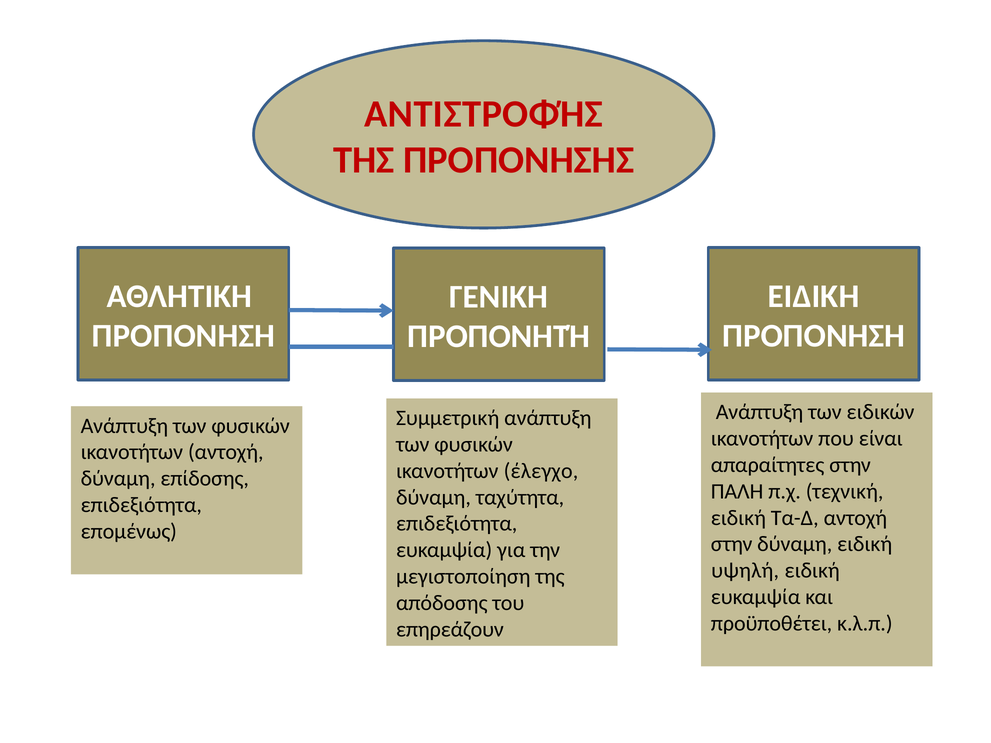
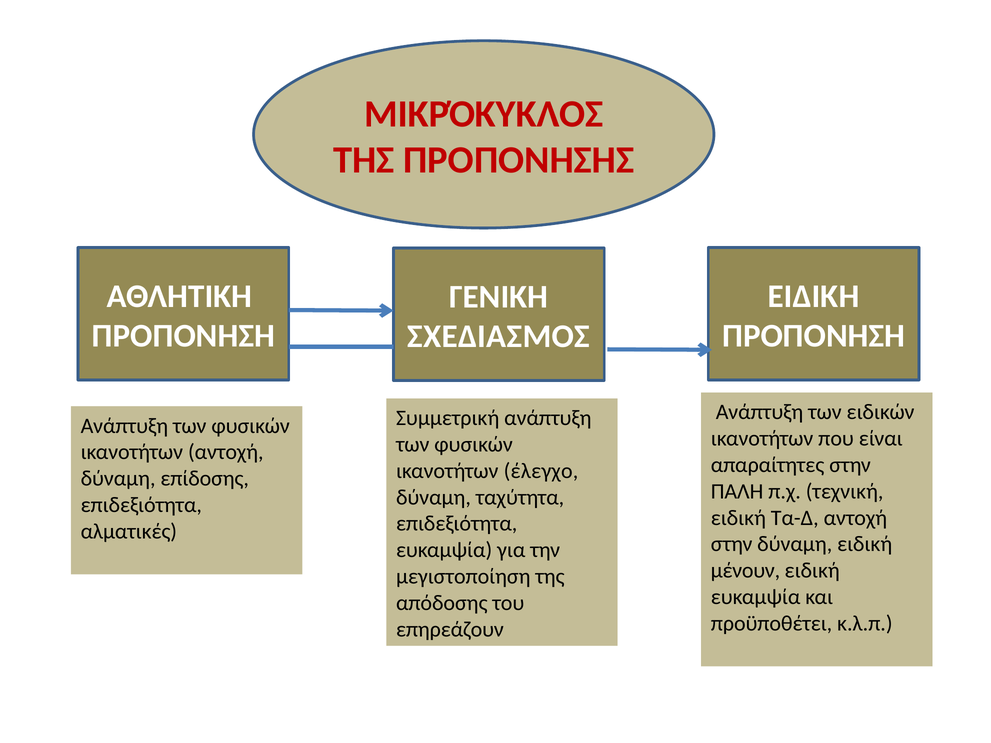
ΑΝΤΙΣΤΡΟΦΉΣ: ΑΝΤΙΣΤΡΟΦΉΣ -> ΜΙΚΡΌΚΥΚΛΟΣ (484, 114)
ΠΡΟΠΟΝΗΤΉ: ΠΡΟΠΟΝΗΤΉ -> ΣΧΕΔΙΑΣΜΟΣ (499, 337)
επομένως: επομένως -> αλματικές (129, 532)
υψηλή: υψηλή -> μένουν (745, 571)
